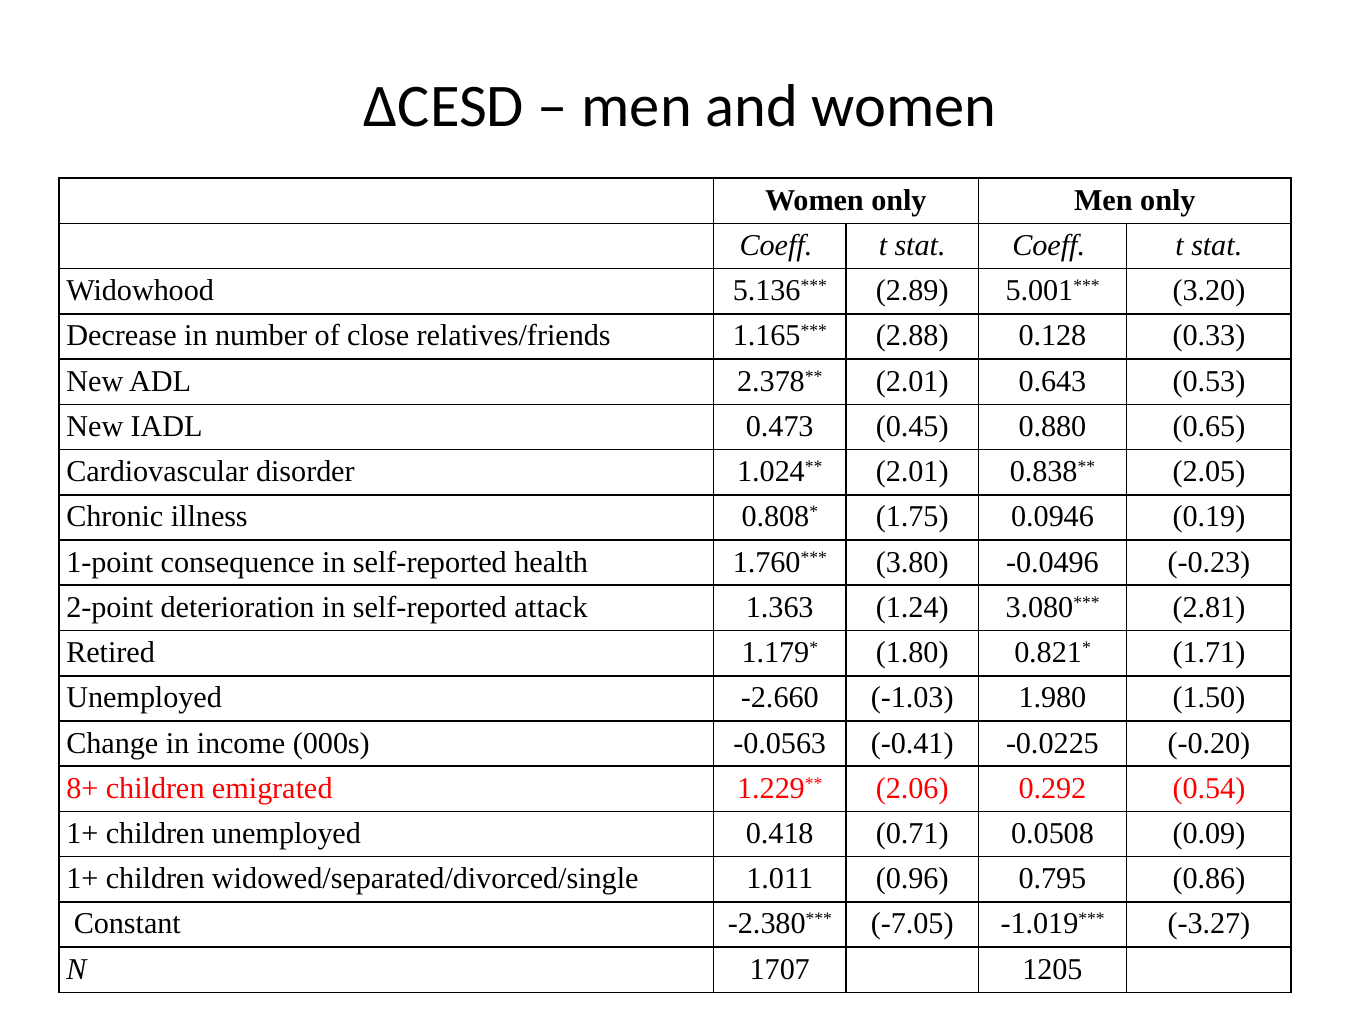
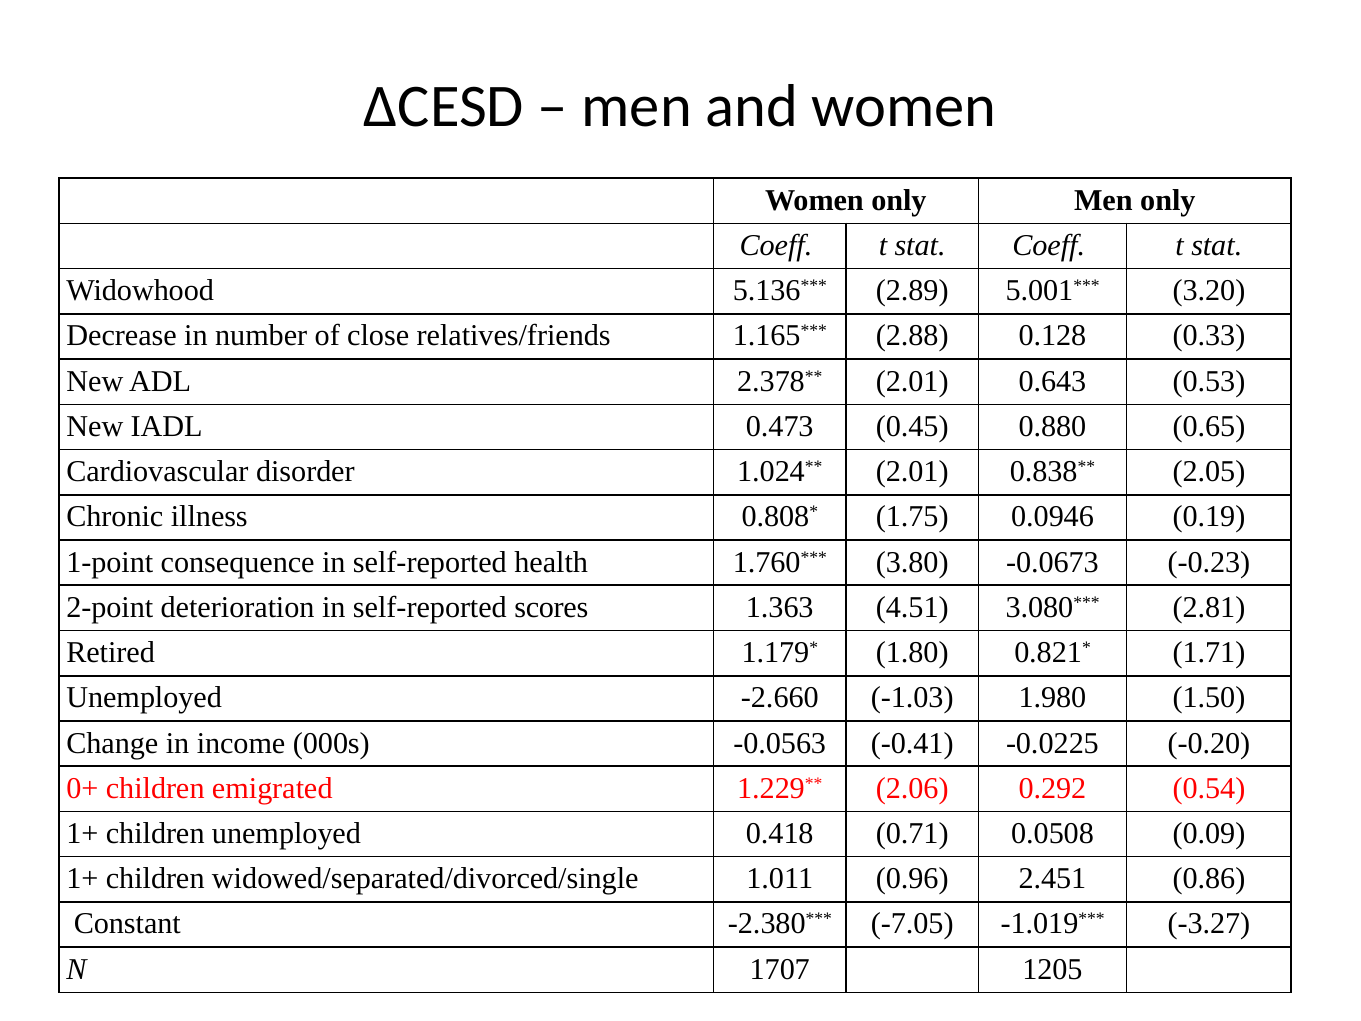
-0.0496: -0.0496 -> -0.0673 (1052, 562)
attack: attack -> scores (551, 607)
1.24: 1.24 -> 4.51 (912, 607)
8+: 8+ -> 0+ (82, 788)
0.795: 0.795 -> 2.451 (1052, 879)
